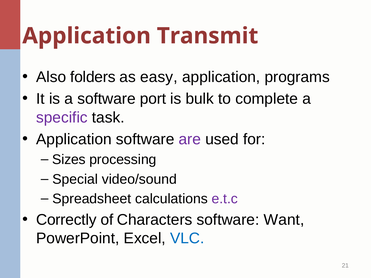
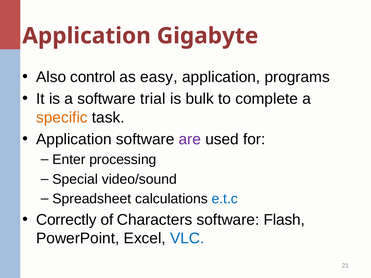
Transmit: Transmit -> Gigabyte (208, 36)
folders: folders -> control (93, 77)
port: port -> trial (153, 99)
specific colour: purple -> orange (62, 118)
Sizes: Sizes -> Enter (69, 160)
e.t.c colour: purple -> blue (225, 199)
Want: Want -> Flash (284, 220)
